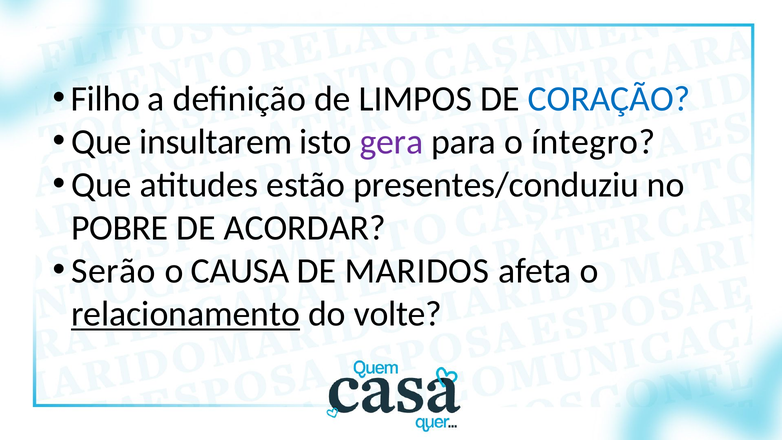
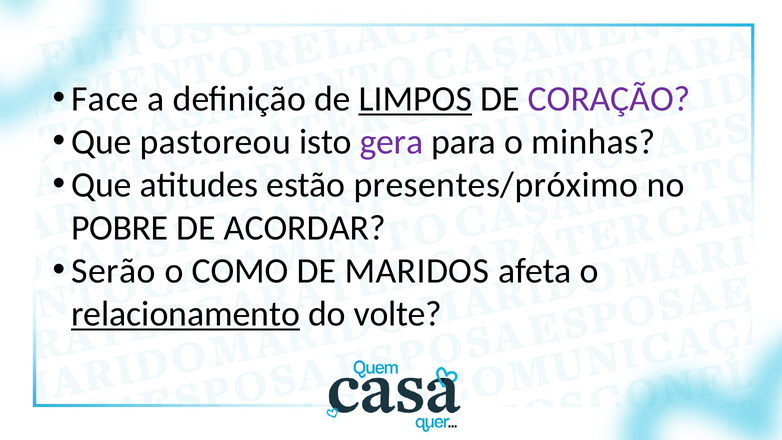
Filho: Filho -> Face (105, 99)
LIMPOS underline: none -> present (415, 99)
CORAÇÃO colour: blue -> purple (609, 99)
insultarem: insultarem -> pastoreou (215, 142)
íntegro: íntegro -> minhas (593, 142)
presentes/conduziu: presentes/conduziu -> presentes/próximo (496, 185)
CAUSA: CAUSA -> COMO (240, 271)
